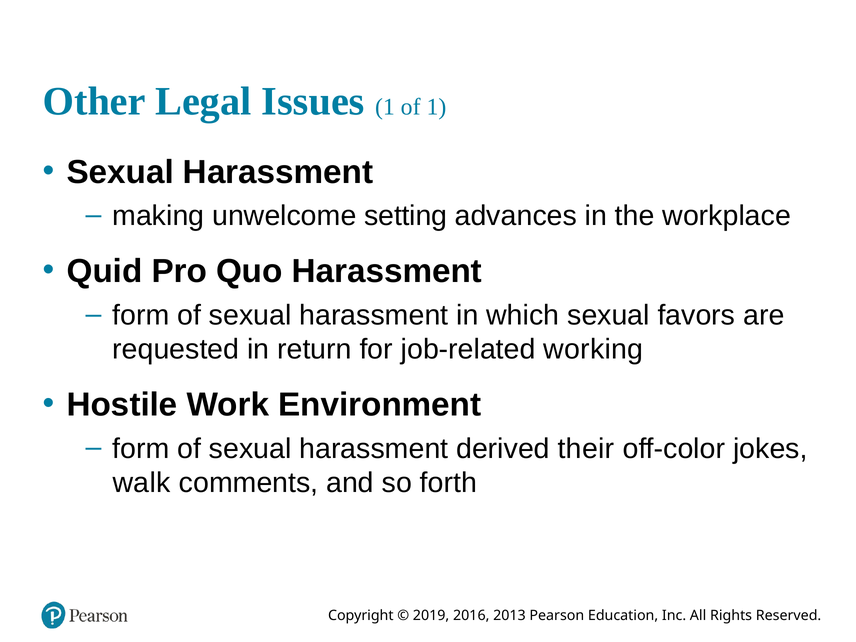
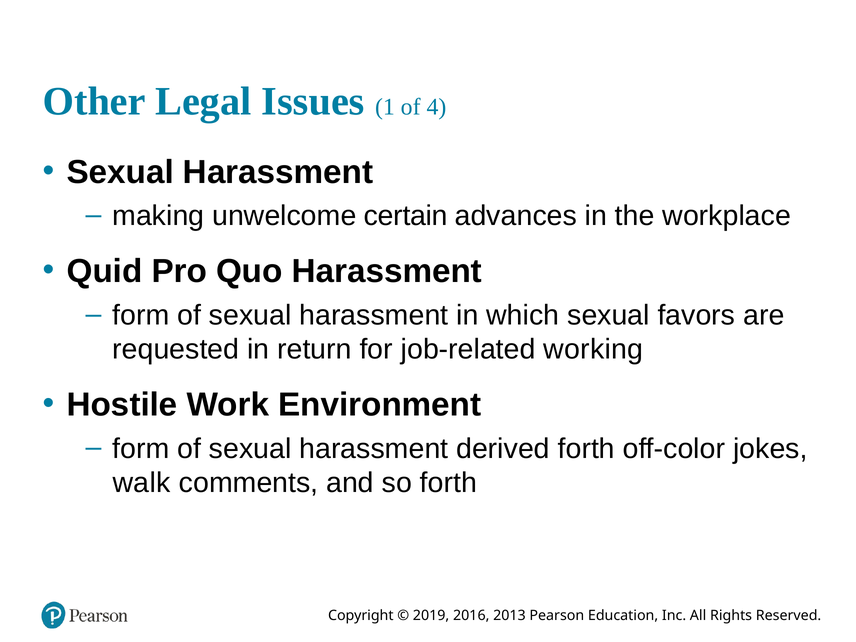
of 1: 1 -> 4 (436, 107)
setting: setting -> certain (406, 216)
derived their: their -> forth (586, 449)
